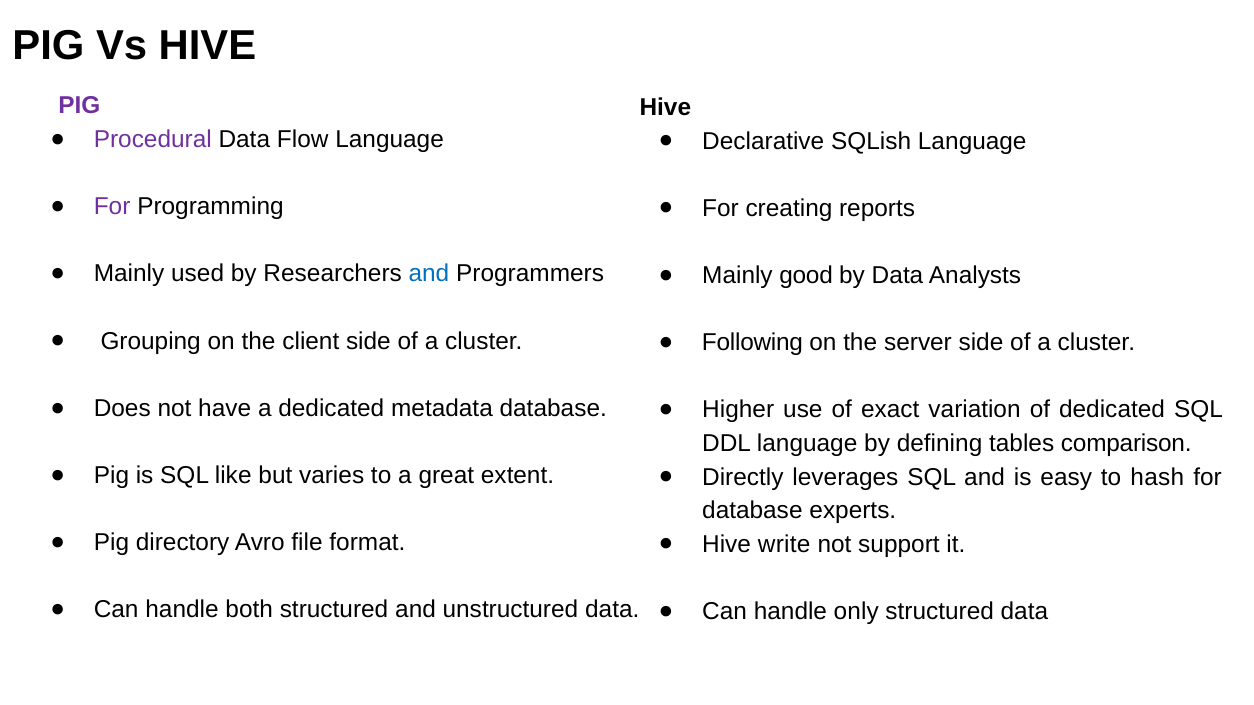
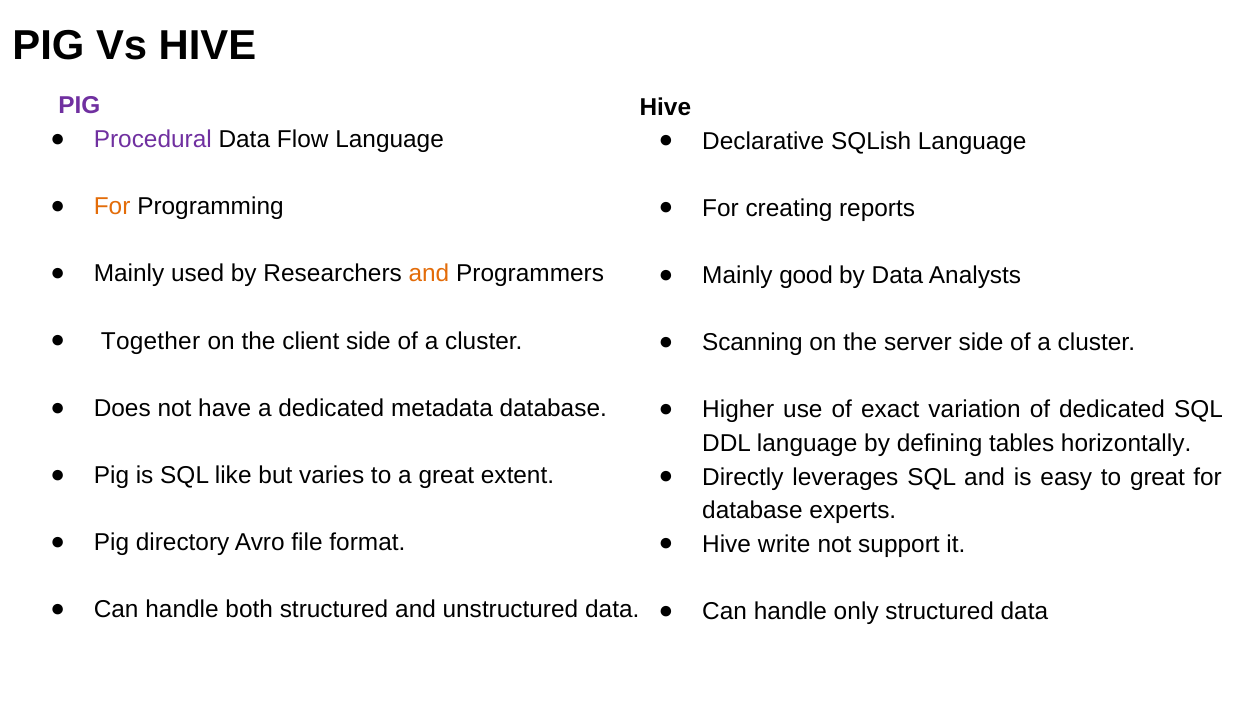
For colour: purple -> orange (112, 207)
and colour: blue -> orange (429, 274)
Grouping: Grouping -> Together (151, 341)
Following: Following -> Scanning (752, 343)
comparison: comparison -> horizontally (1126, 444)
to hash: hash -> great (1158, 477)
